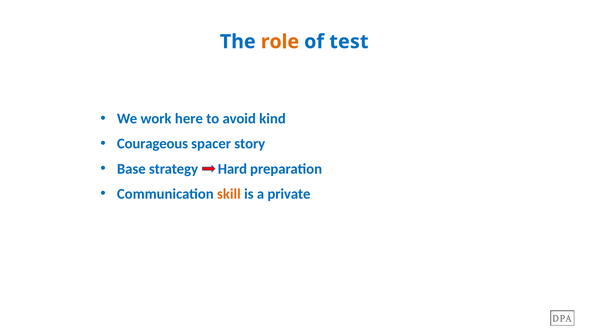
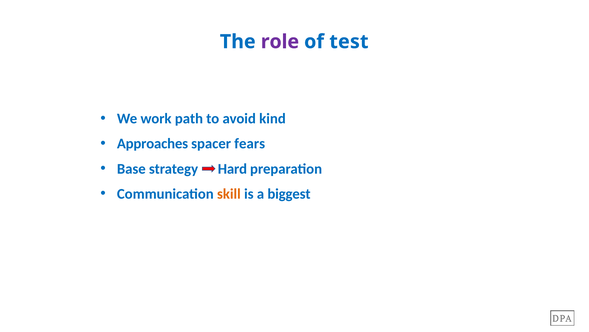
role colour: orange -> purple (280, 42)
here: here -> path (189, 118)
Courageous: Courageous -> Approaches (153, 143)
story: story -> fears (250, 143)
private: private -> biggest (289, 194)
